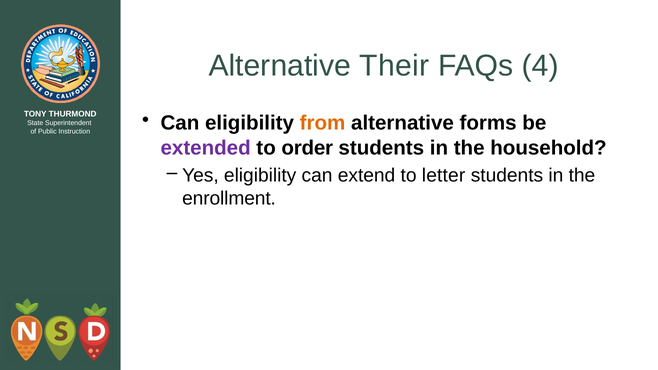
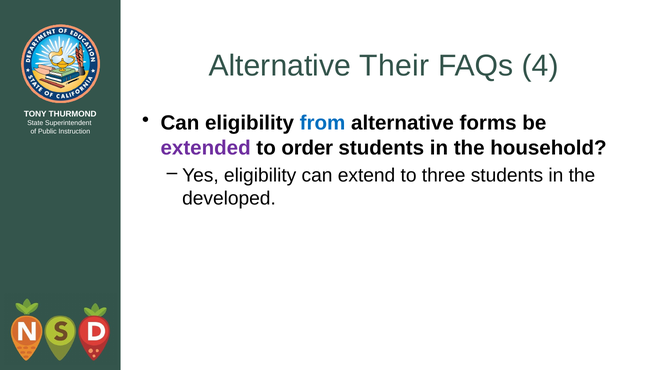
from colour: orange -> blue (323, 123)
letter: letter -> three (444, 175)
enrollment: enrollment -> developed (229, 198)
